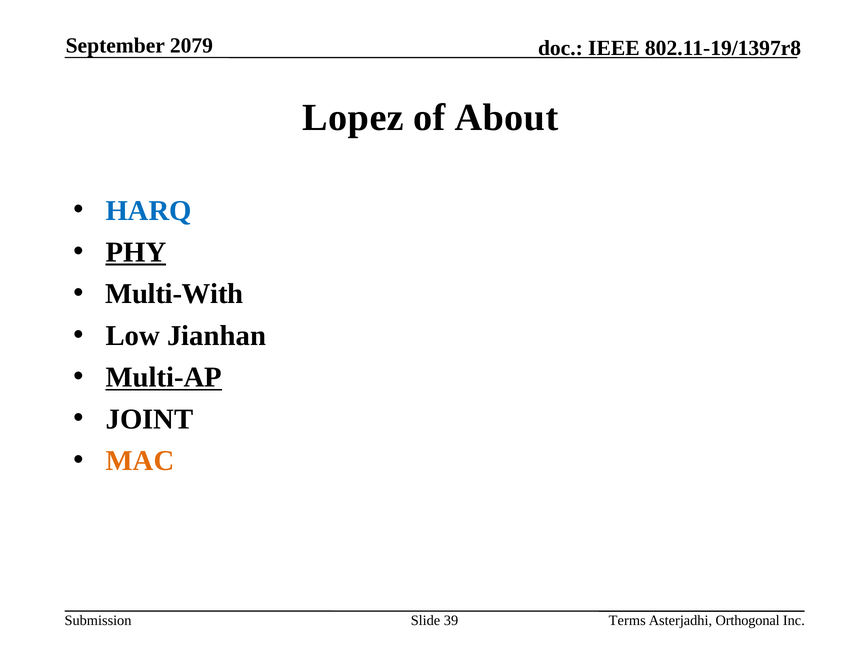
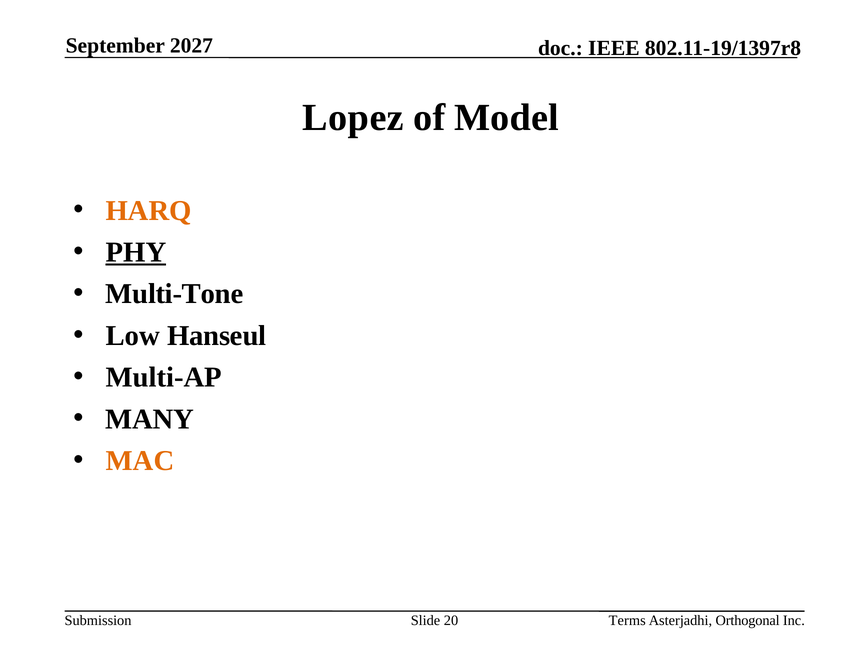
2079: 2079 -> 2027 (191, 46)
About: About -> Model (507, 118)
HARQ colour: blue -> orange (149, 210)
Multi-With: Multi-With -> Multi-Tone (174, 294)
Jianhan: Jianhan -> Hanseul (217, 335)
Multi-AP underline: present -> none (164, 377)
JOINT: JOINT -> MANY (150, 419)
39: 39 -> 20 (451, 620)
